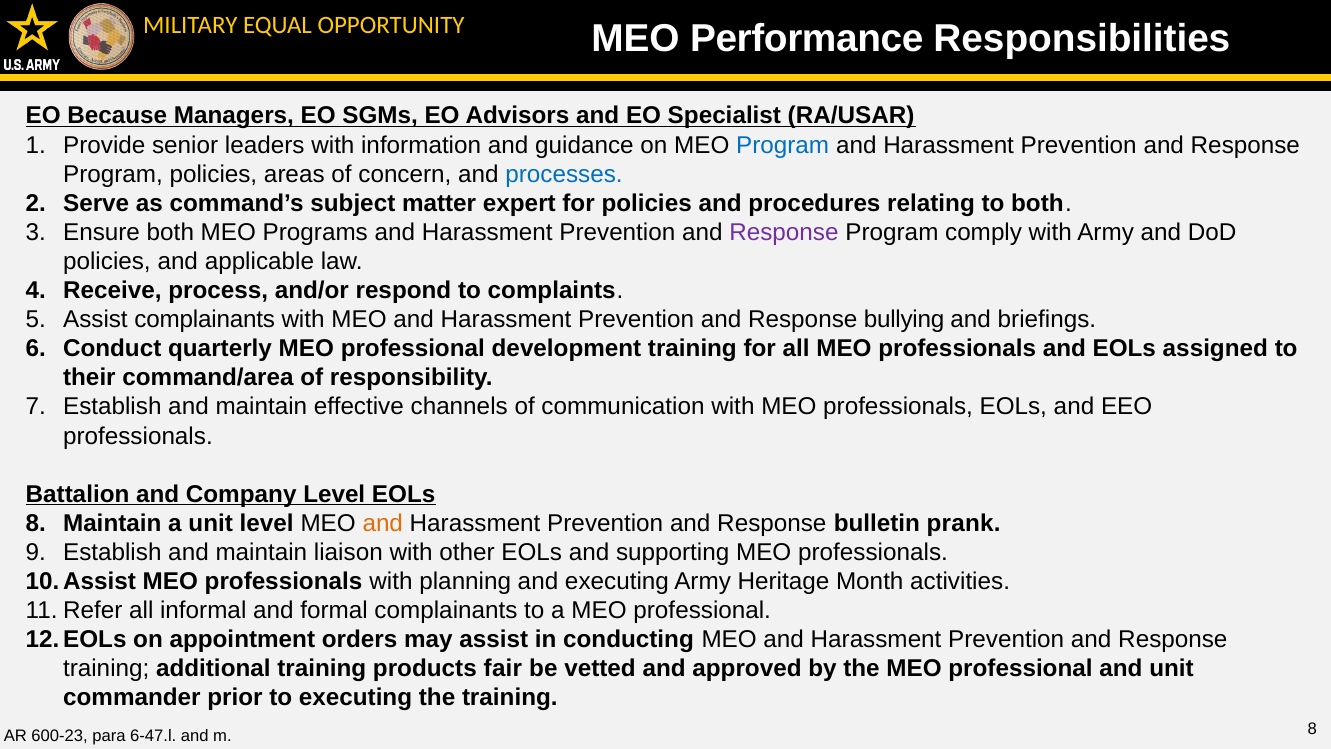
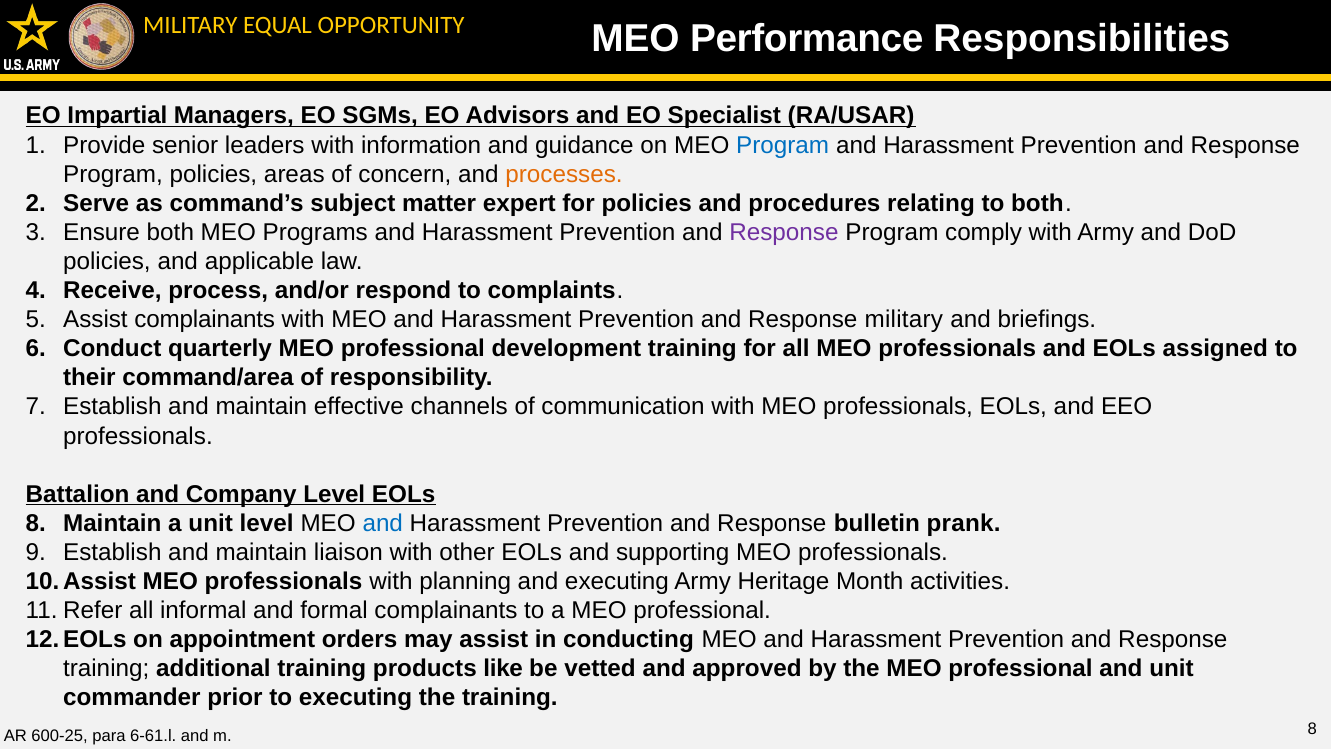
Because: Because -> Impartial (117, 116)
processes colour: blue -> orange (564, 174)
Response bullying: bullying -> military (904, 319)
and colour: orange -> blue (383, 523)
fair: fair -> like (503, 668)
600-23: 600-23 -> 600-25 (60, 736)
6-47.l: 6-47.l -> 6-61.l (153, 736)
